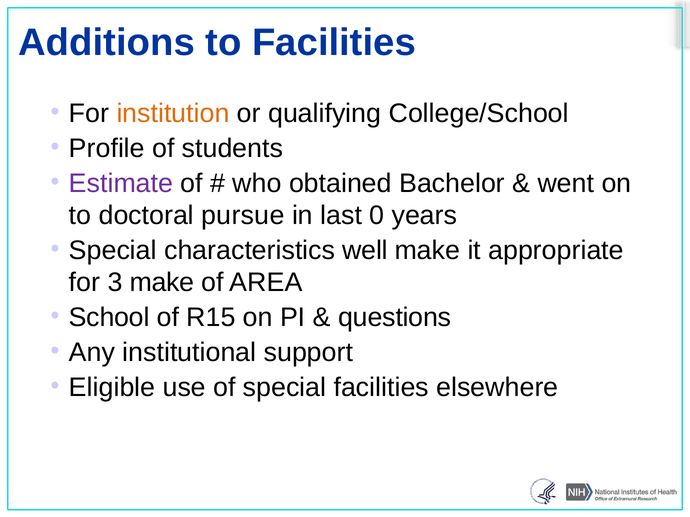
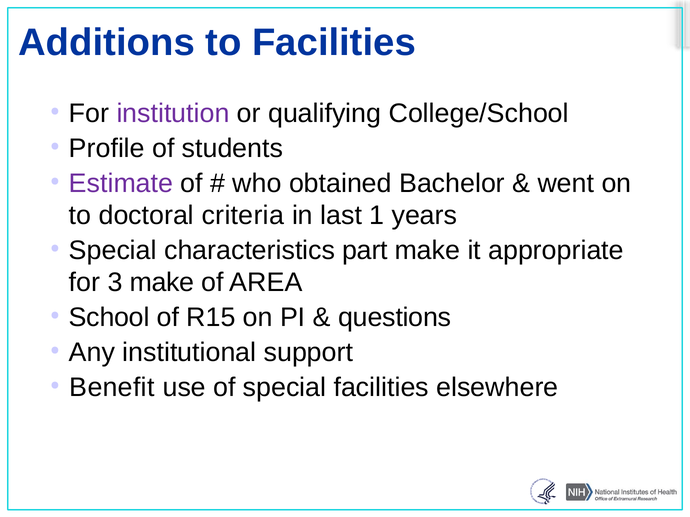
institution colour: orange -> purple (173, 113)
pursue: pursue -> criteria (243, 216)
0: 0 -> 1 (377, 216)
well: well -> part (365, 251)
Eligible: Eligible -> Benefit (112, 388)
